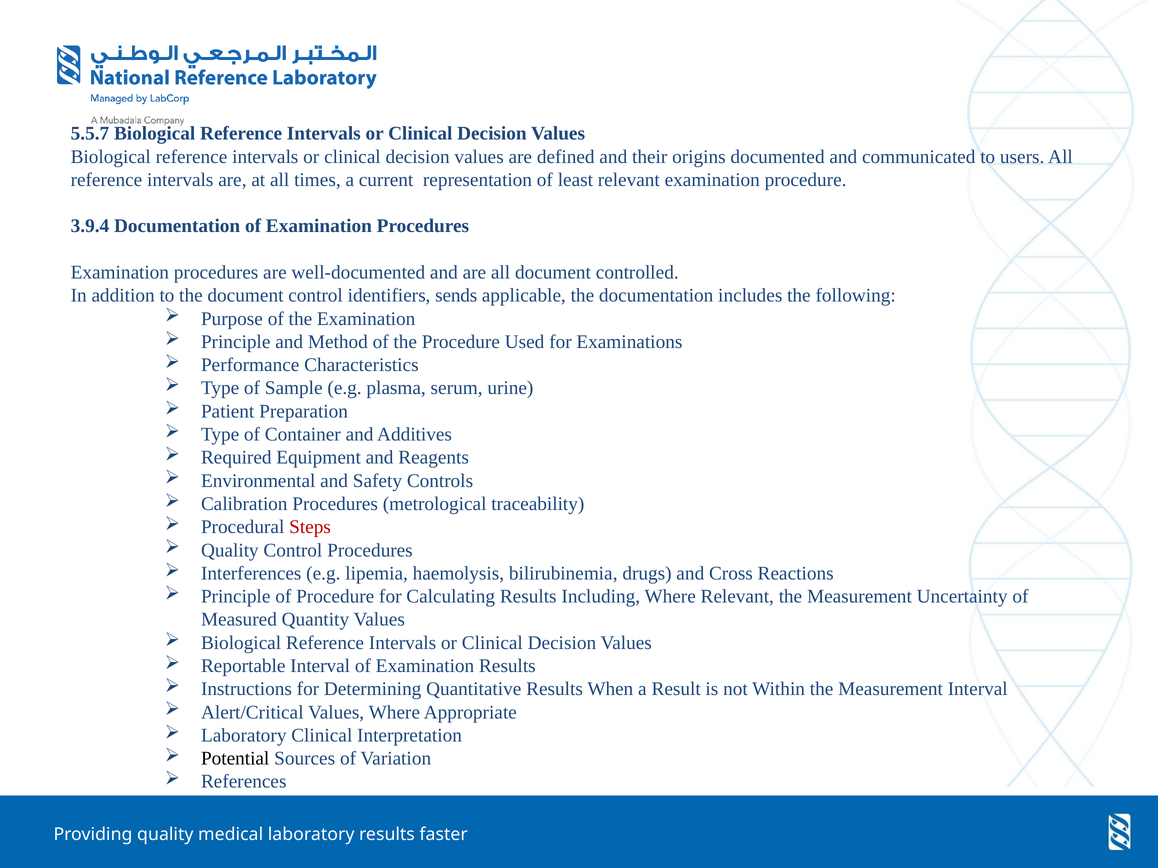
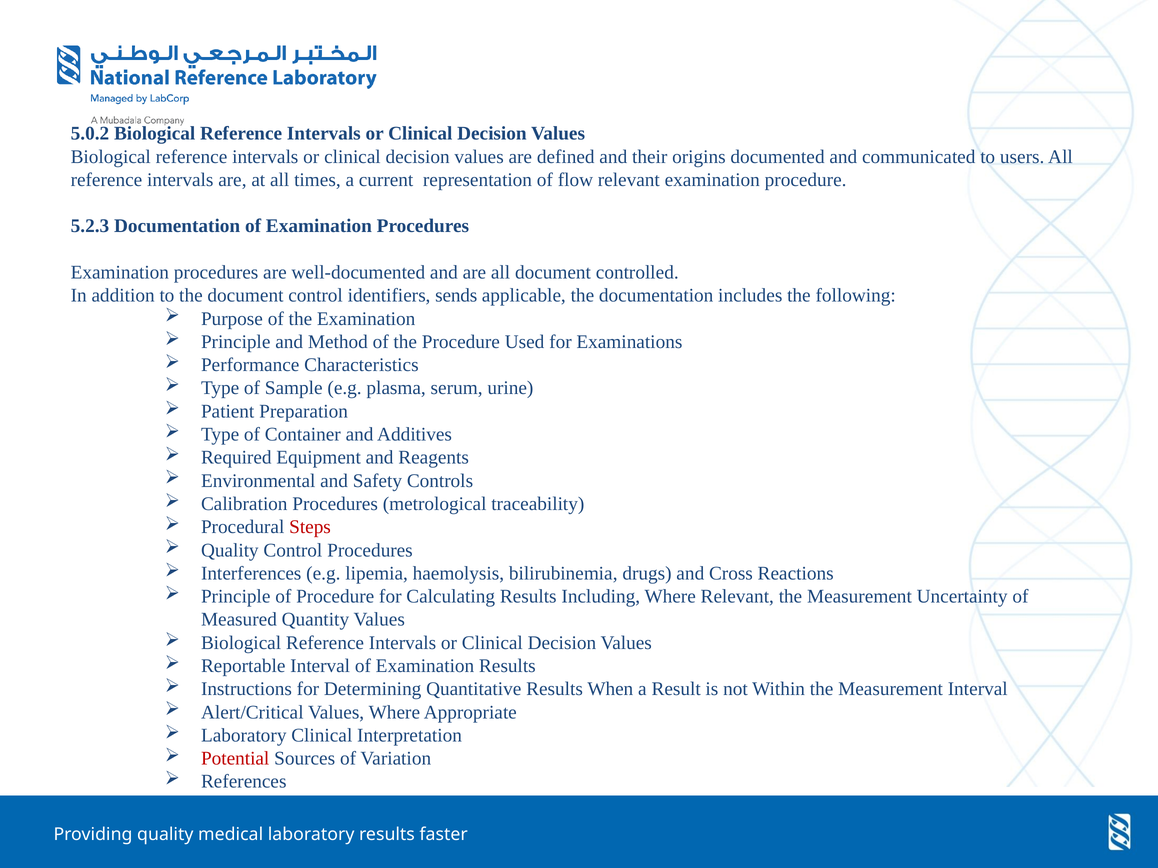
5.5.7: 5.5.7 -> 5.0.2 (90, 134)
least: least -> flow (575, 180)
3.9.4: 3.9.4 -> 5.2.3 (90, 226)
Potential colour: black -> red (235, 759)
